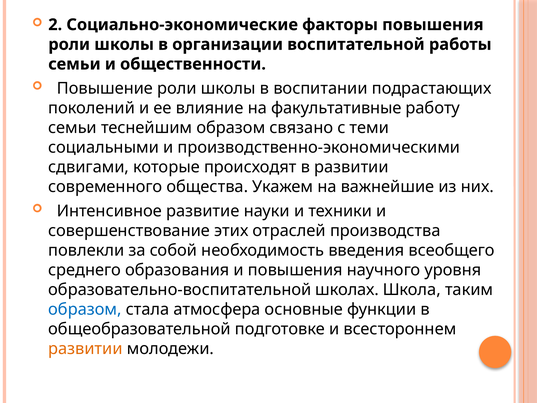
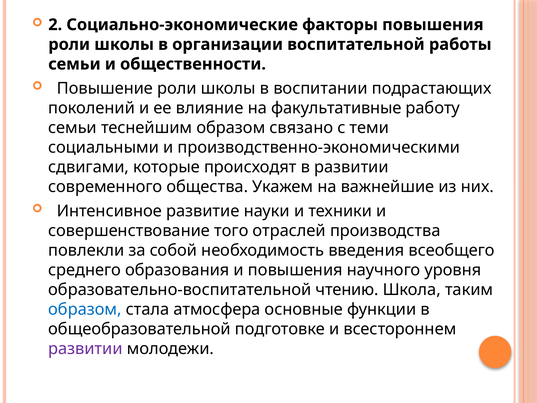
этих: этих -> того (231, 231)
школах: школах -> чтению (347, 290)
развитии colour: orange -> purple (85, 349)
